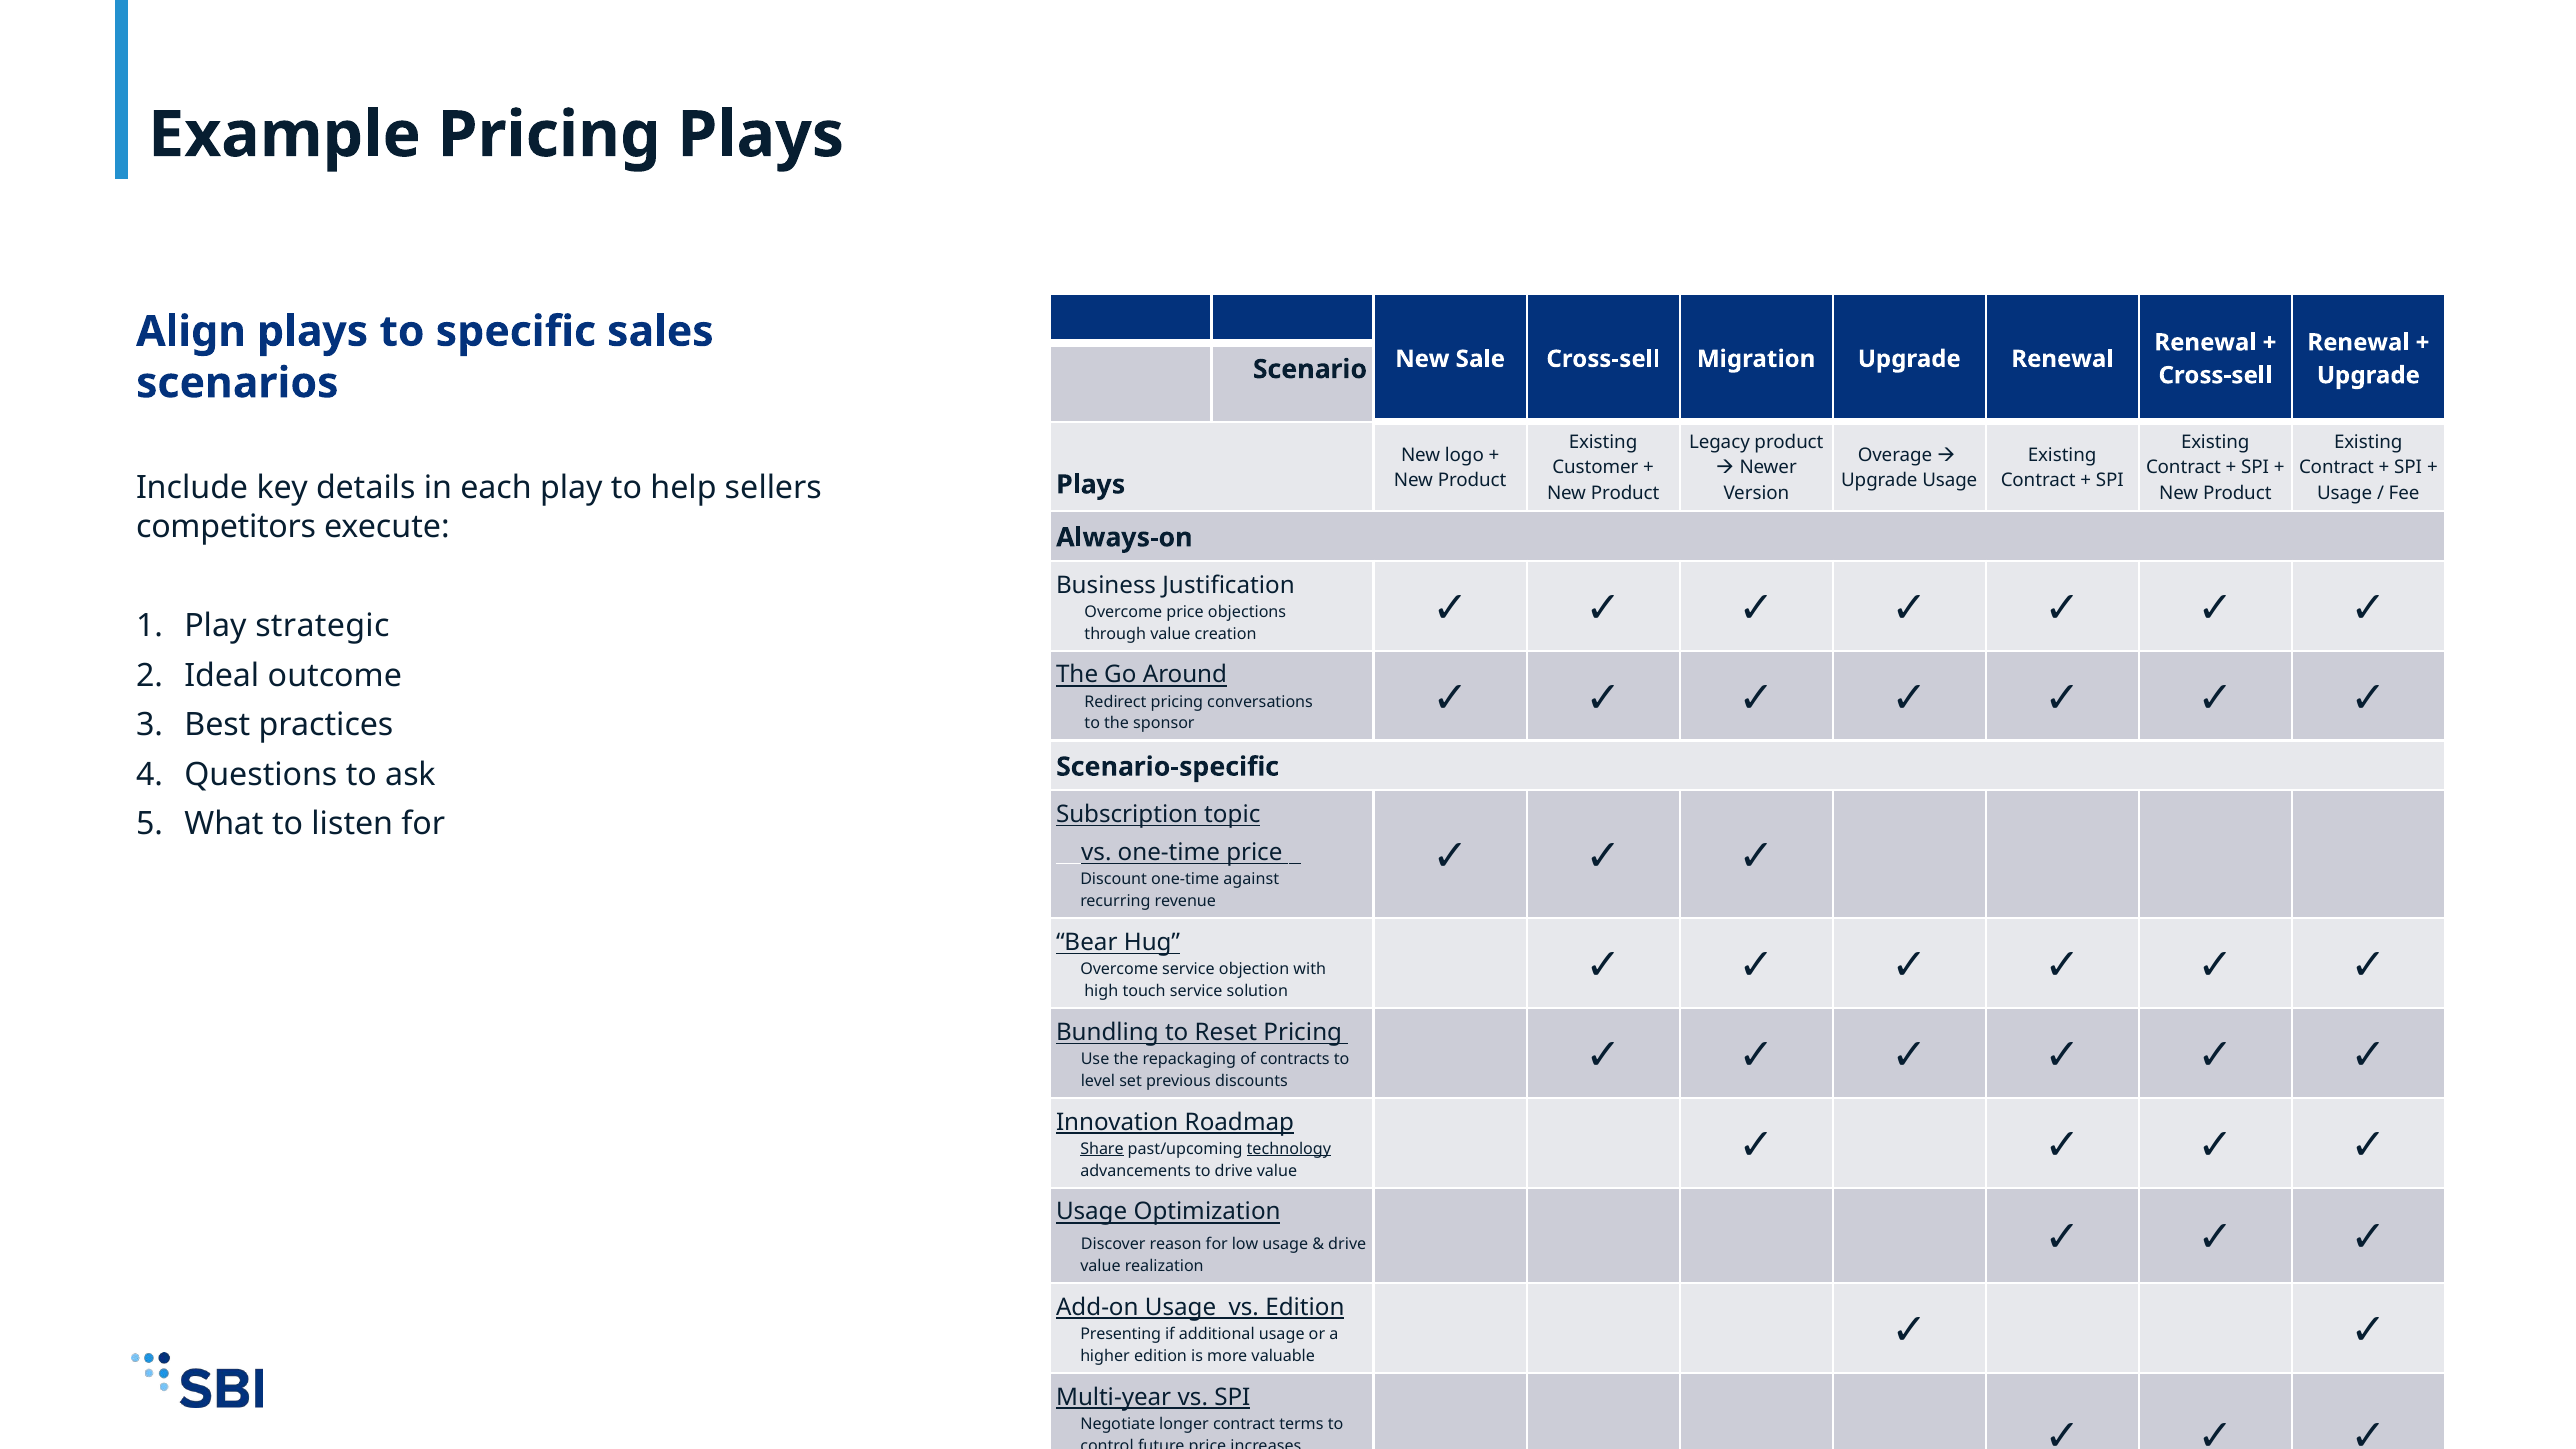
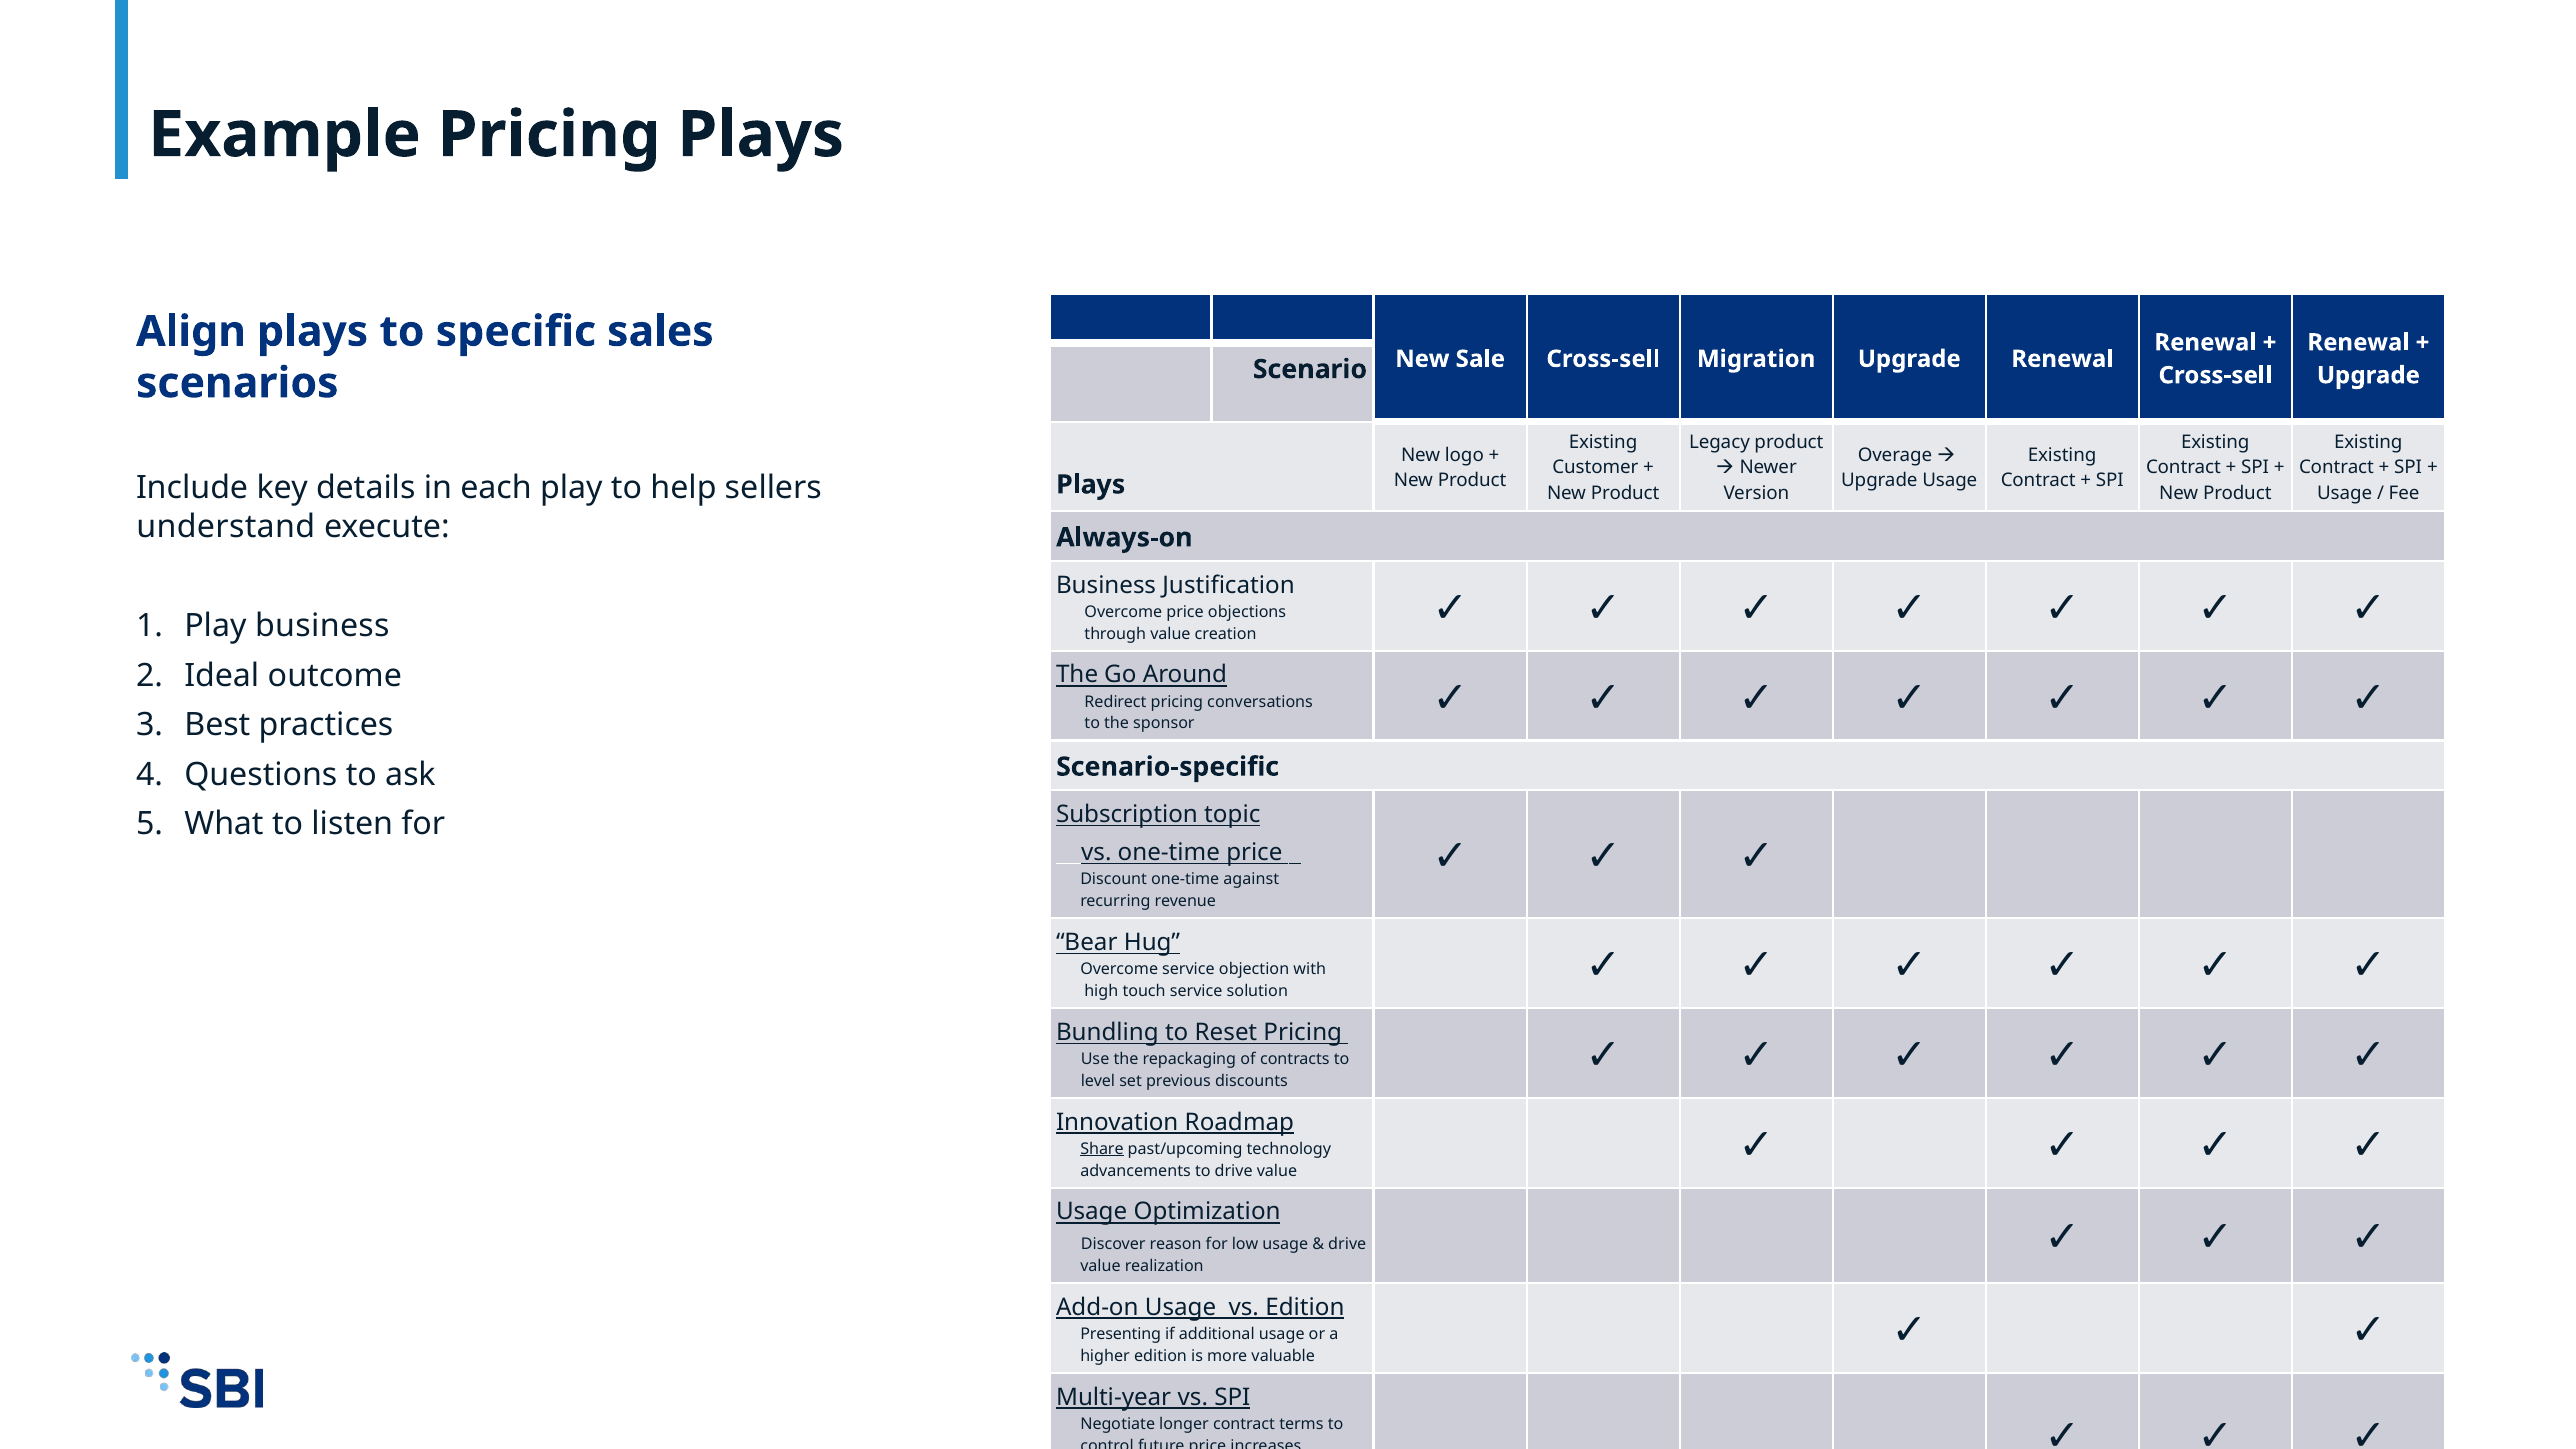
competitors: competitors -> understand (226, 527)
Play strategic: strategic -> business (322, 626)
technology underline: present -> none (1289, 1149)
